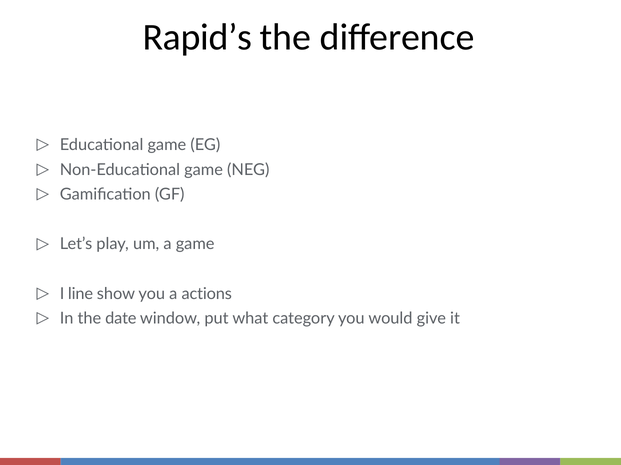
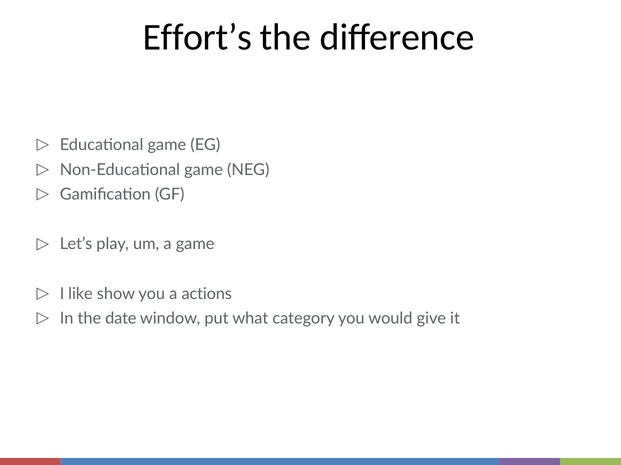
Rapid’s: Rapid’s -> Effort’s (197, 37)
line: line -> like (80, 294)
